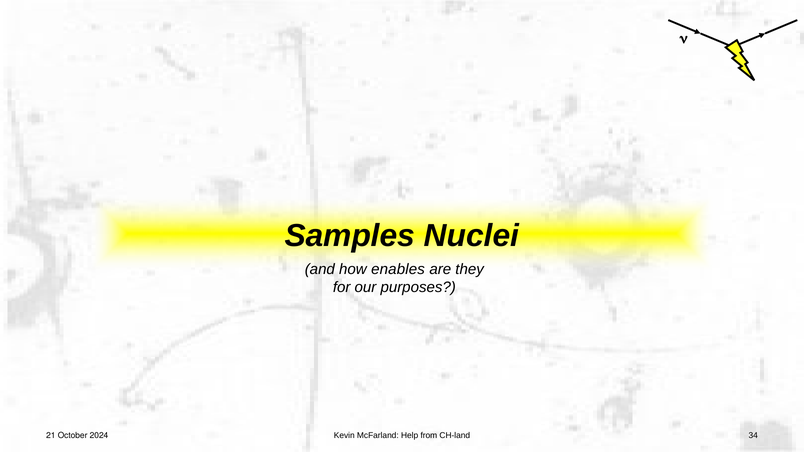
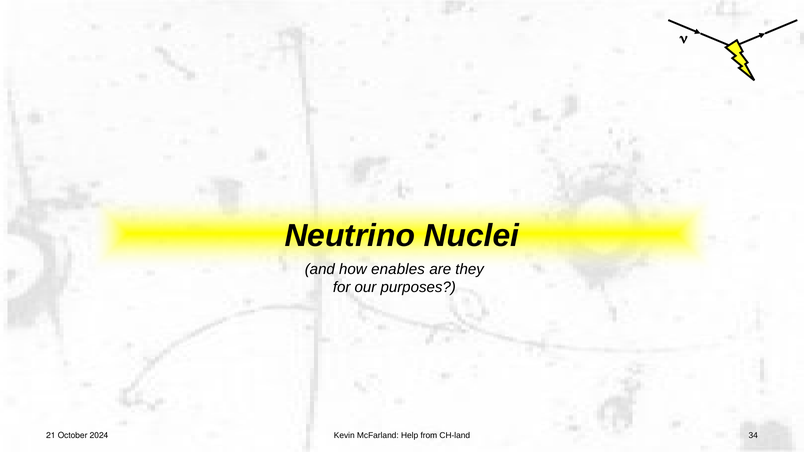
Samples: Samples -> Neutrino (350, 236)
